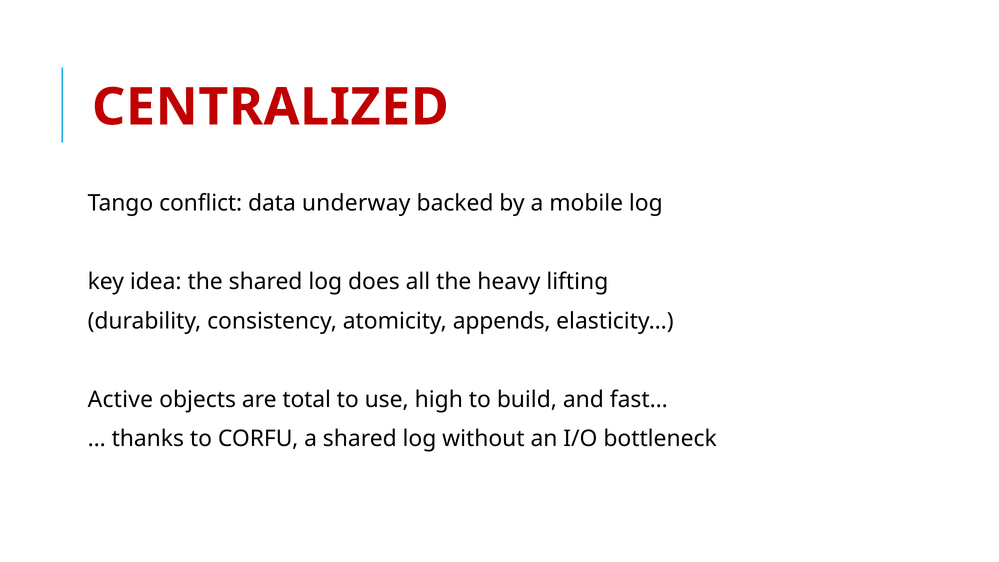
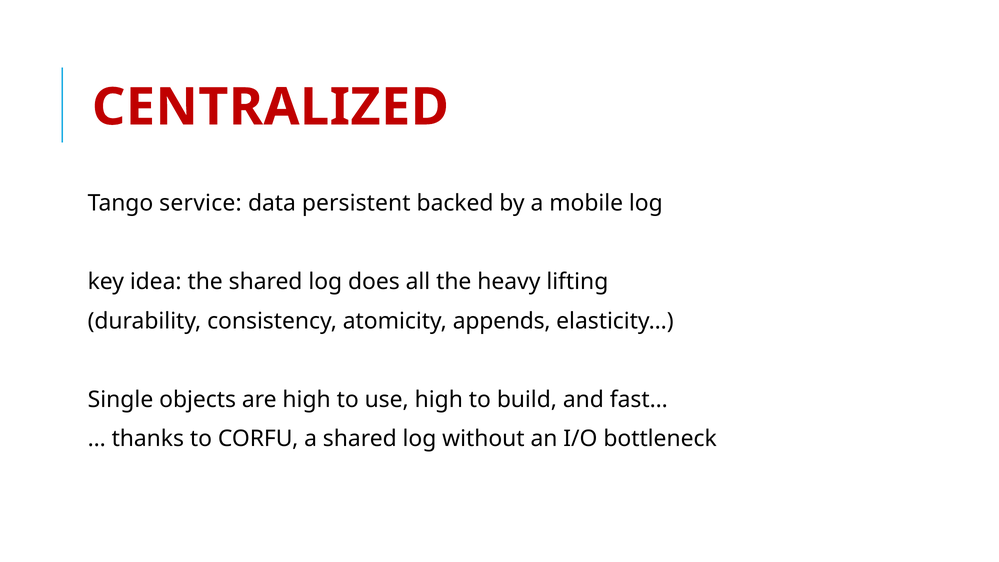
conflict: conflict -> service (200, 203)
underway: underway -> persistent (356, 203)
Active: Active -> Single (120, 400)
are total: total -> high (307, 400)
